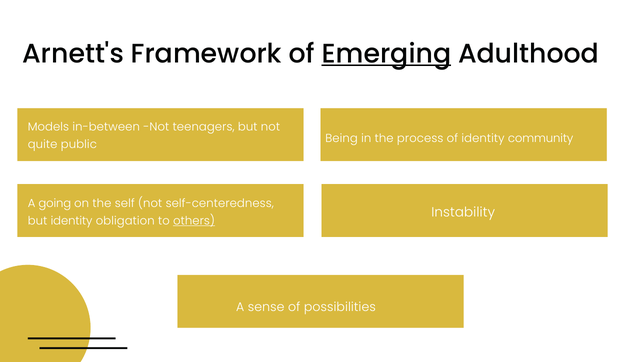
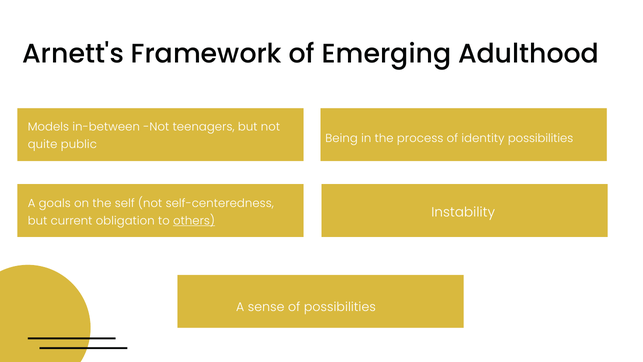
Emerging underline: present -> none (386, 54)
identity community: community -> possibilities (541, 138)
going: going -> goals (55, 203)
but identity: identity -> current (72, 221)
